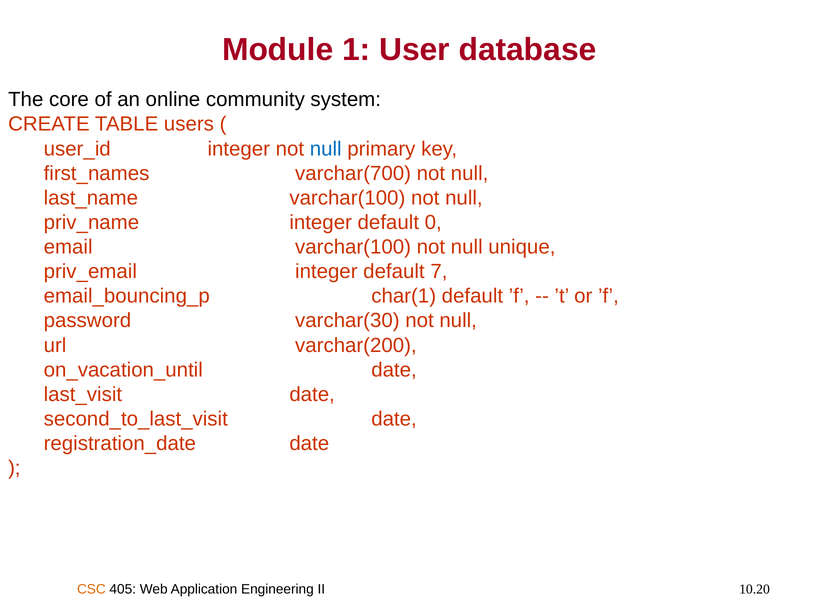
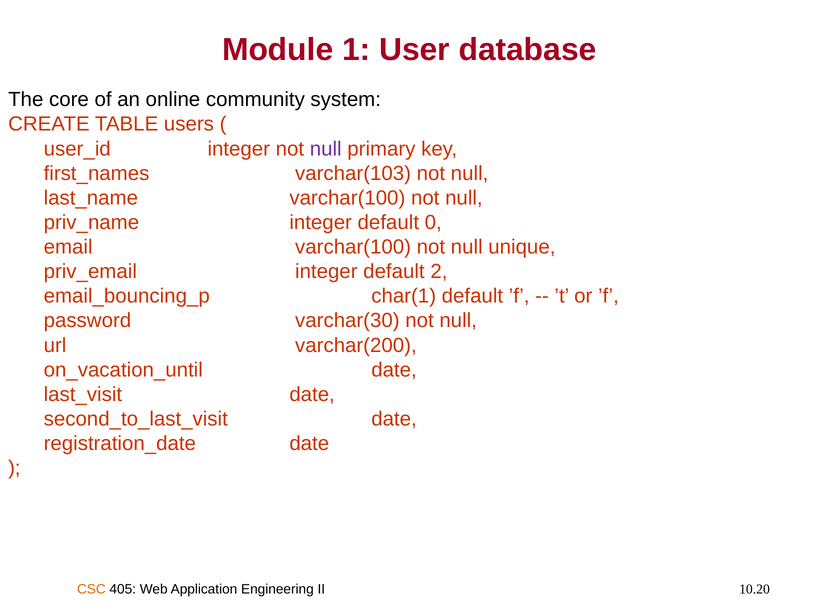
null colour: blue -> purple (326, 149)
varchar(700: varchar(700 -> varchar(103 (353, 173)
7: 7 -> 2 (439, 272)
